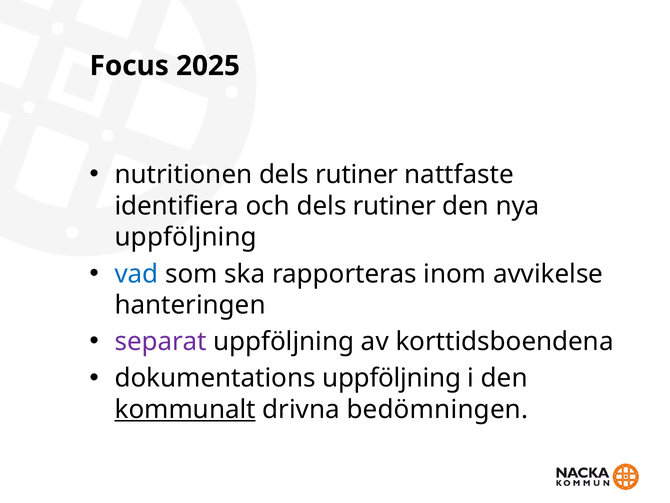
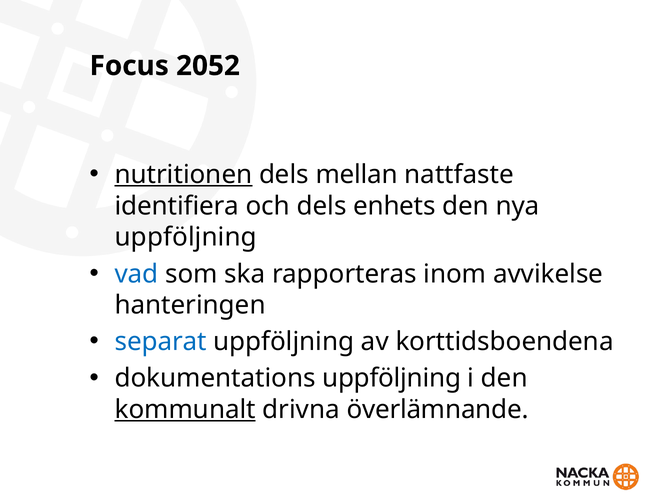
2025: 2025 -> 2052 (208, 66)
nutritionen underline: none -> present (184, 175)
rutiner: rutiner -> mellan (357, 175)
och dels rutiner: rutiner -> enhets (394, 206)
separat colour: purple -> blue (161, 341)
bedömningen: bedömningen -> överlämnande (438, 409)
